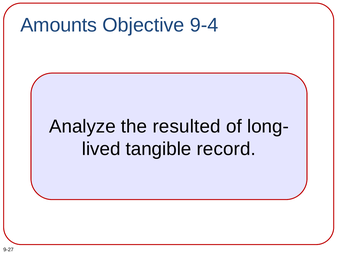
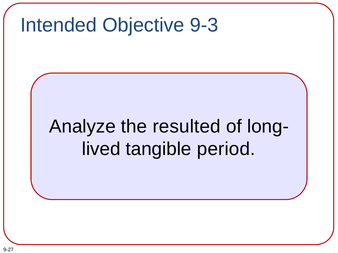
Amounts: Amounts -> Intended (59, 25)
9-4: 9-4 -> 9-3 (204, 25)
record: record -> period (226, 149)
